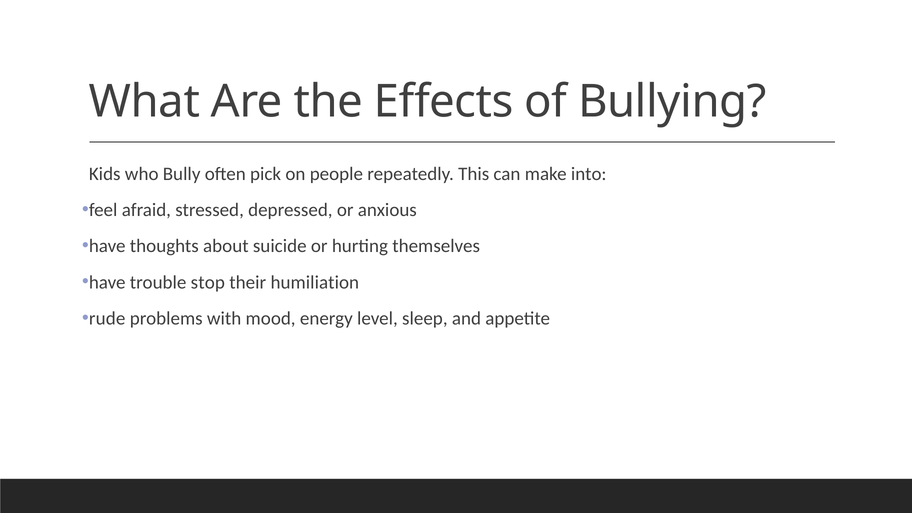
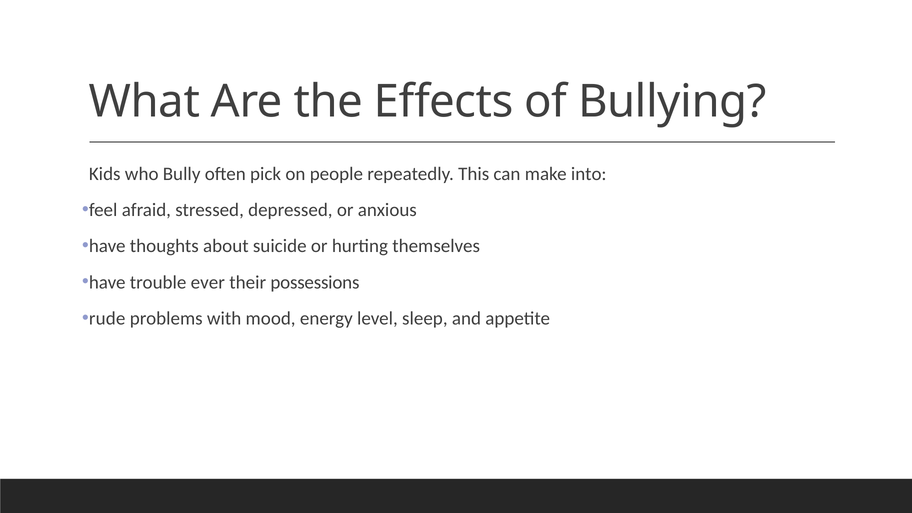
stop: stop -> ever (208, 282)
humiliation: humiliation -> possessions (315, 282)
